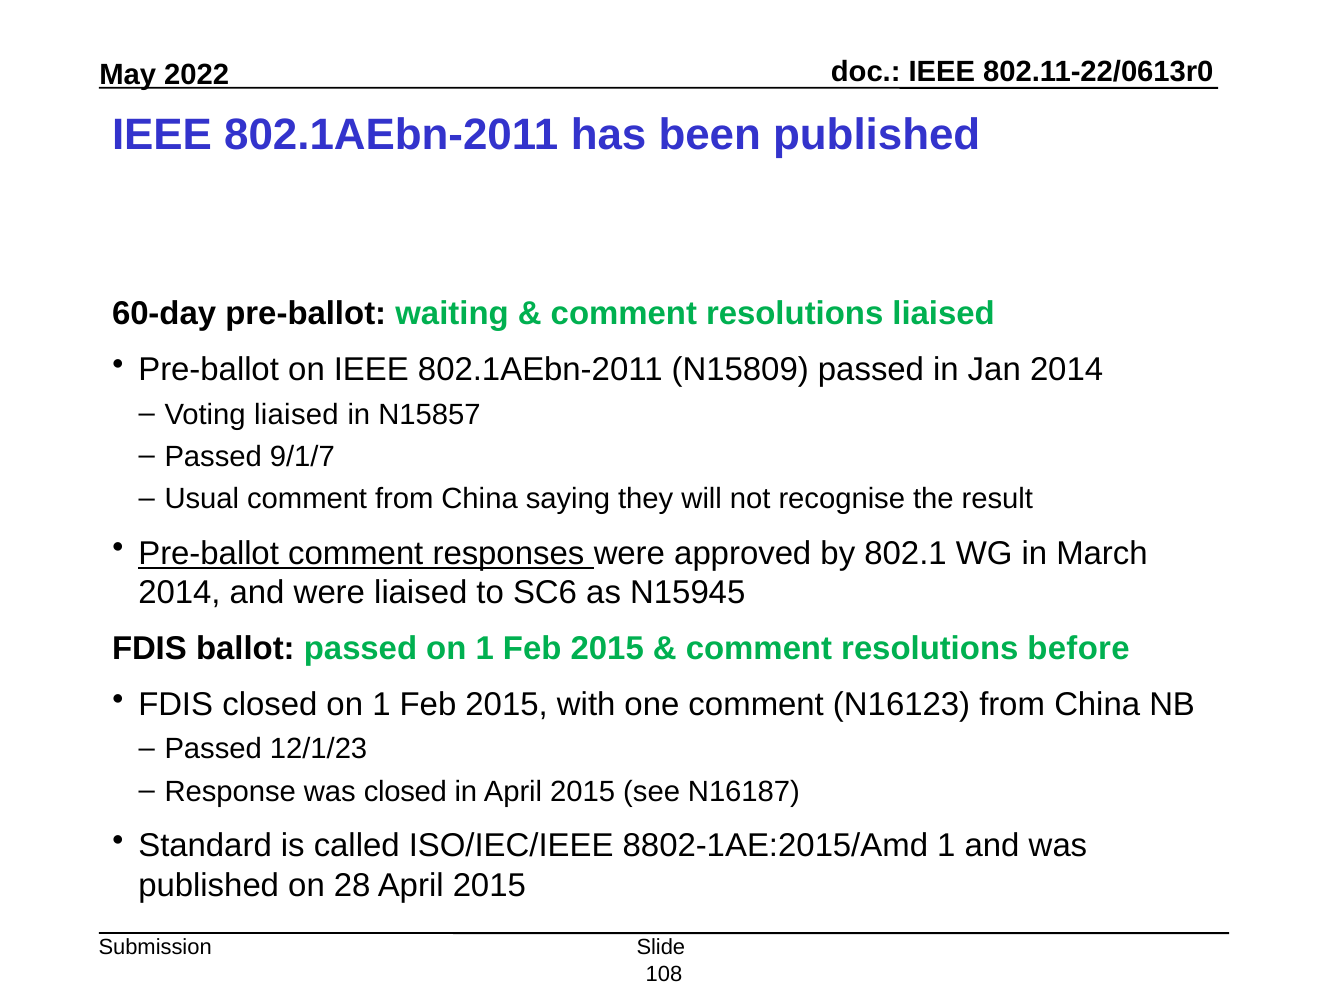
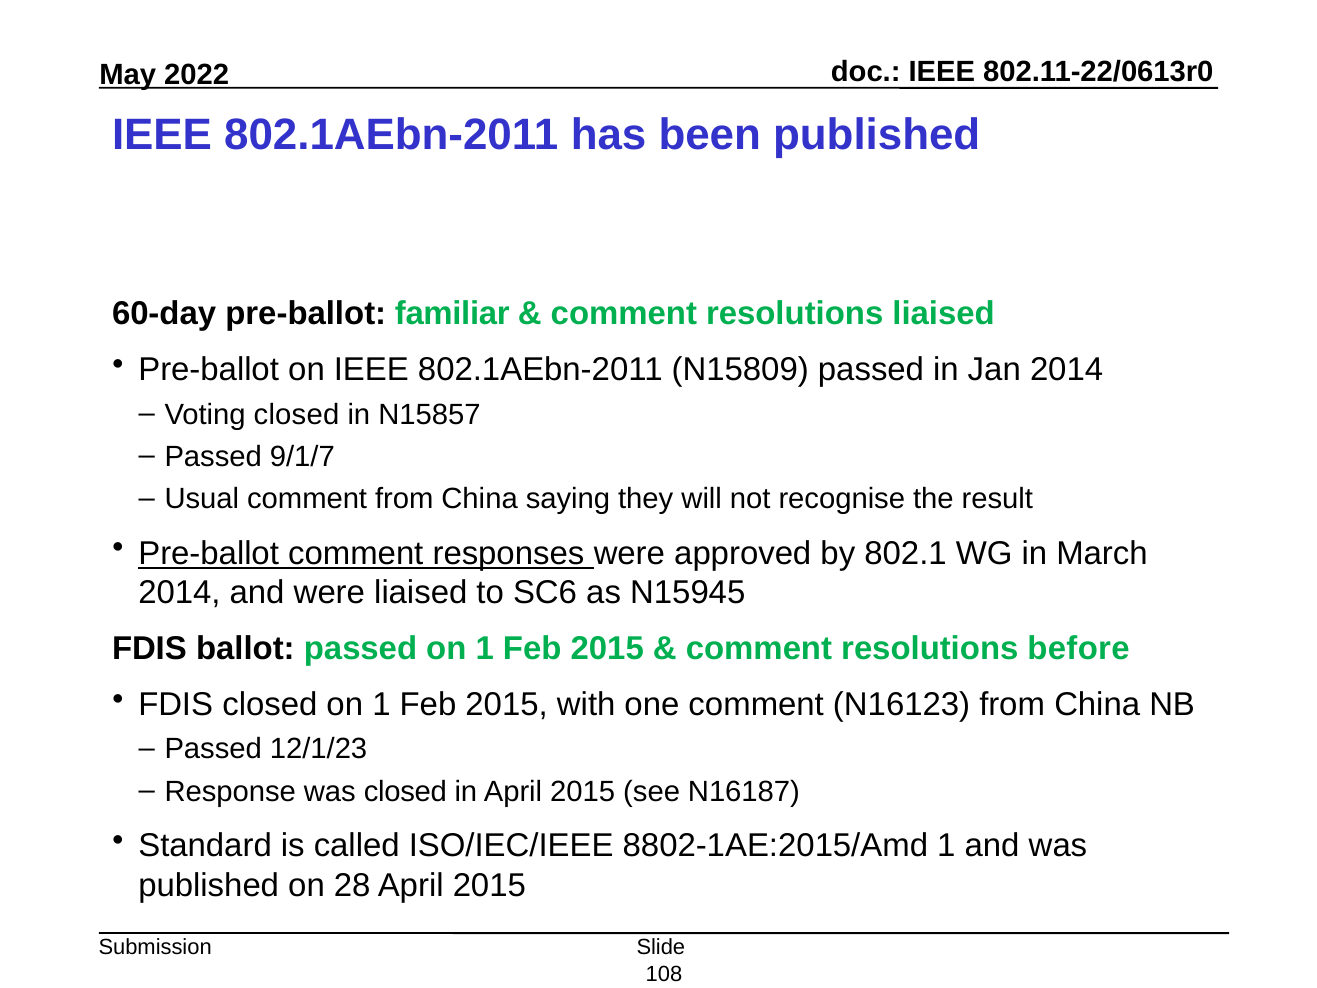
waiting: waiting -> familiar (452, 314)
Voting liaised: liaised -> closed (296, 414)
